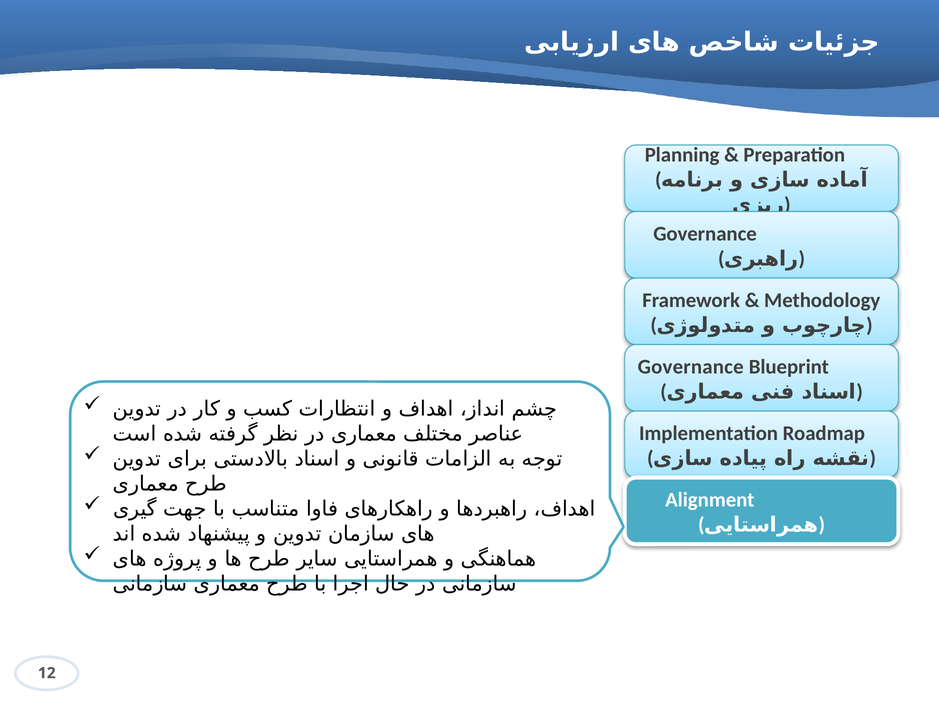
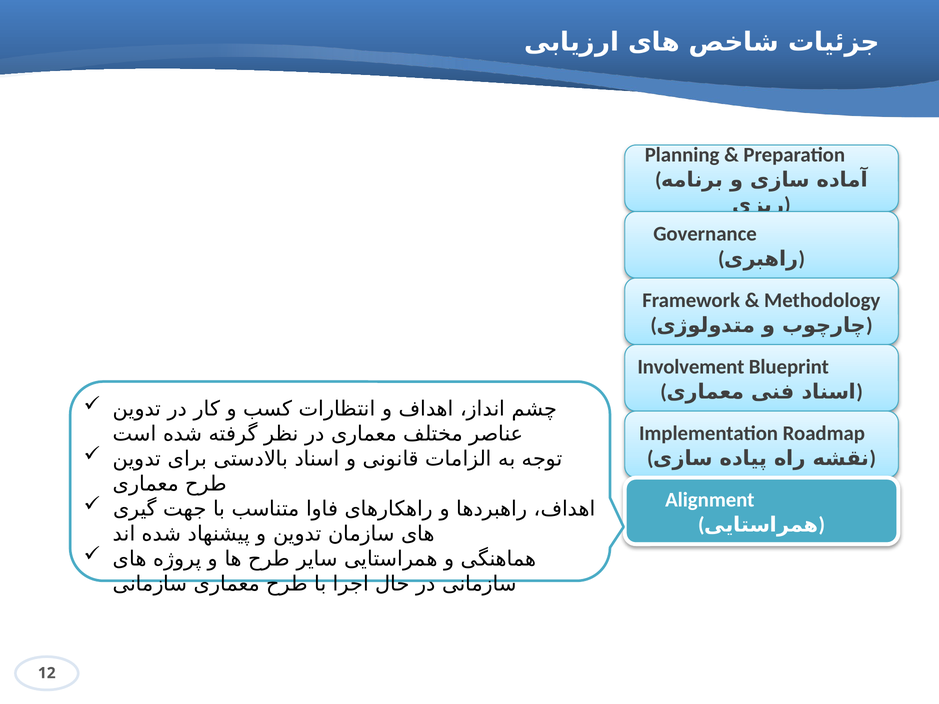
Governance: Governance -> Involvement (691, 367)
